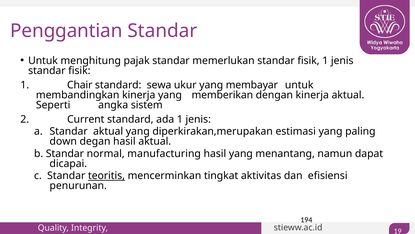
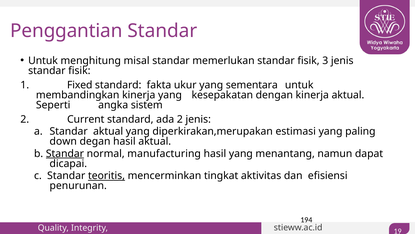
pajak: pajak -> misal (137, 61)
memerlukan standar fisik 1: 1 -> 3 (325, 61)
Chair: Chair -> Fixed (80, 85)
sewa: sewa -> fakta (159, 85)
membayar: membayar -> sementara (252, 85)
memberikan: memberikan -> kesepakatan (222, 95)
ada 1: 1 -> 2 (180, 119)
Standar underline: none -> present (65, 153)
